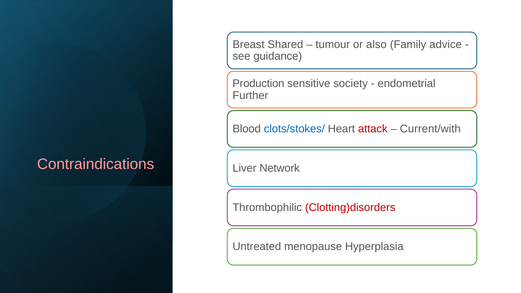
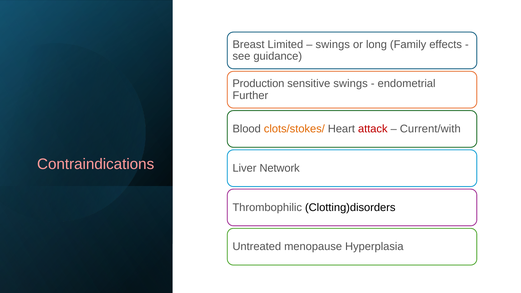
Shared: Shared -> Limited (285, 44)
tumour: tumour -> swings (333, 44)
also: also -> long (376, 44)
advice: advice -> effects (446, 44)
sensitive society: society -> swings (351, 84)
clots/stokes/ colour: blue -> orange (294, 129)
Clotting)disorders colour: red -> black (350, 207)
